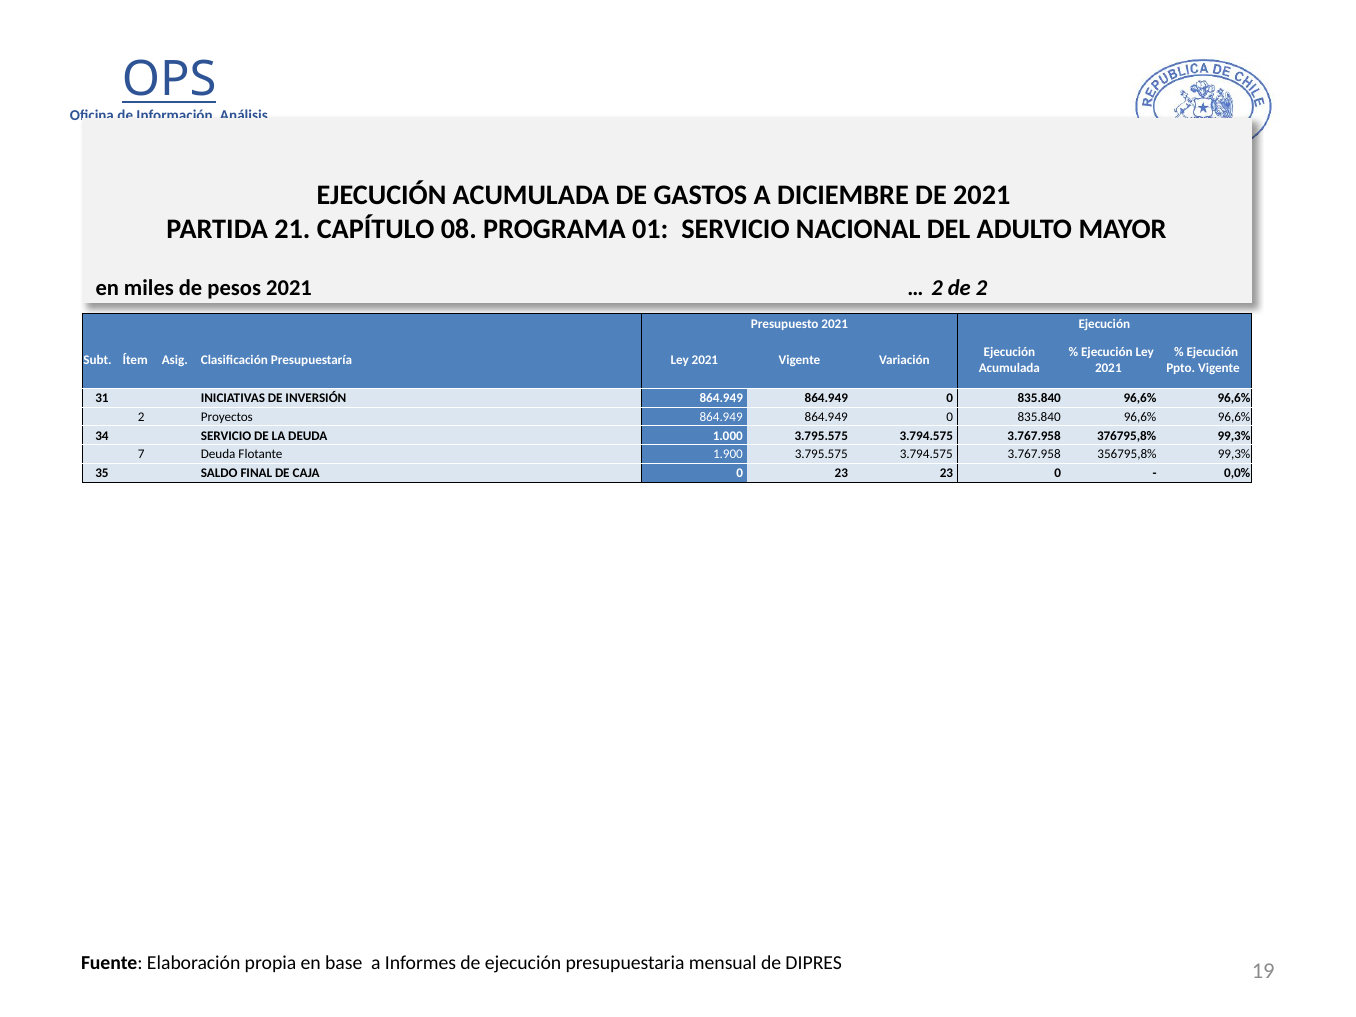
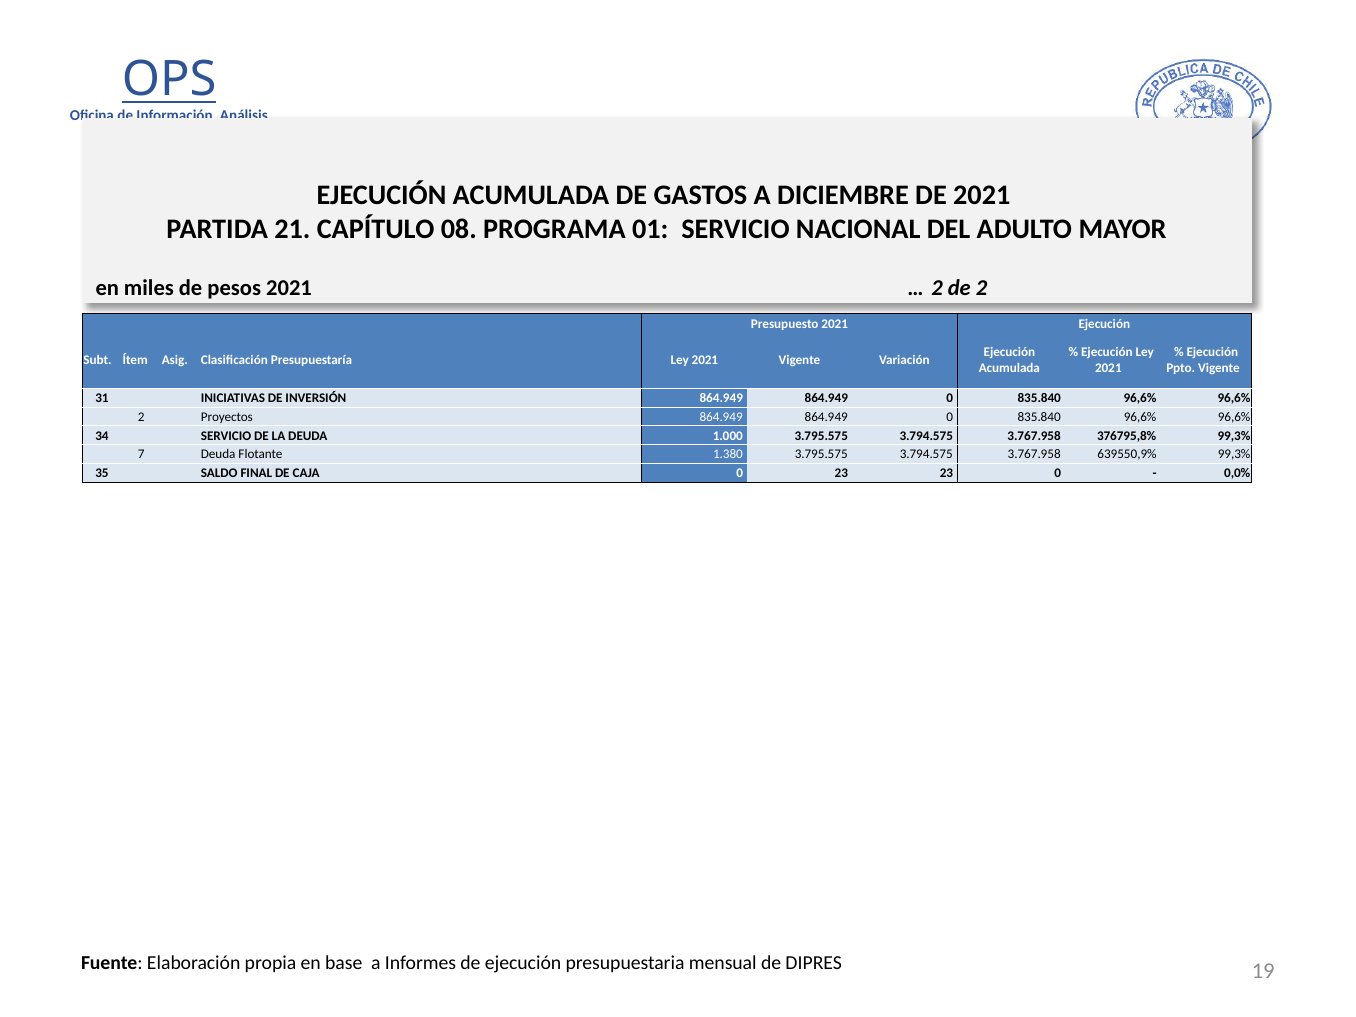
1.900: 1.900 -> 1.380 (728, 455)
356795,8%: 356795,8% -> 639550,9% (1127, 455)
